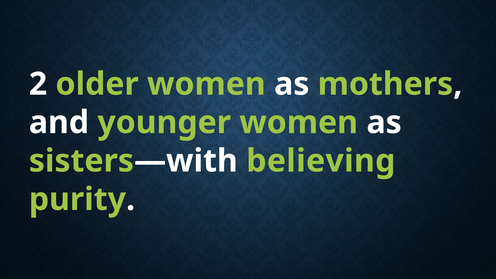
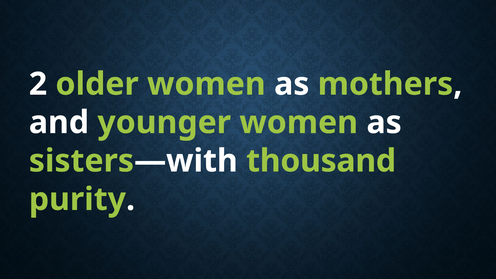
believing: believing -> thousand (321, 161)
